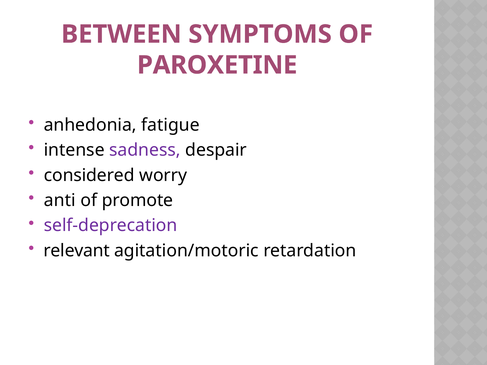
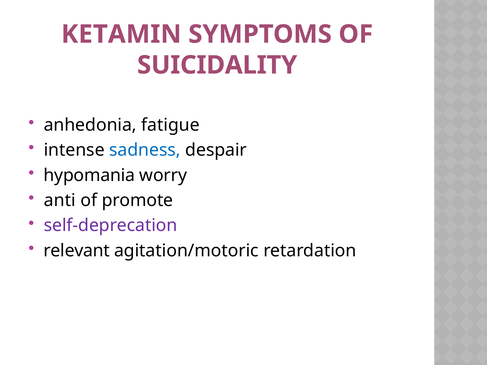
BETWEEN: BETWEEN -> KETAMIN (121, 34)
PAROXETINE: PAROXETINE -> SUICIDALITY (217, 65)
sadness colour: purple -> blue (145, 150)
considered: considered -> hypomania (89, 175)
